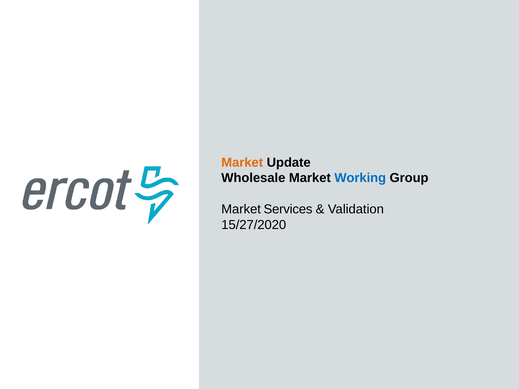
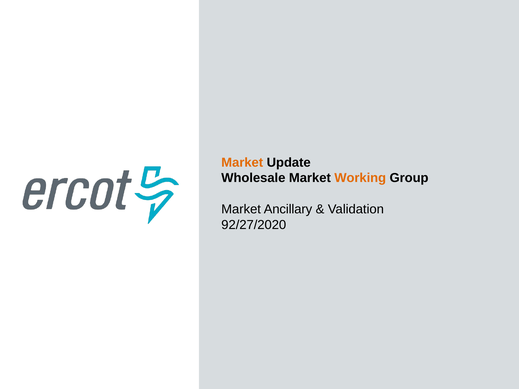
Working colour: blue -> orange (360, 178)
Services: Services -> Ancillary (288, 209)
15/27/2020: 15/27/2020 -> 92/27/2020 (254, 225)
